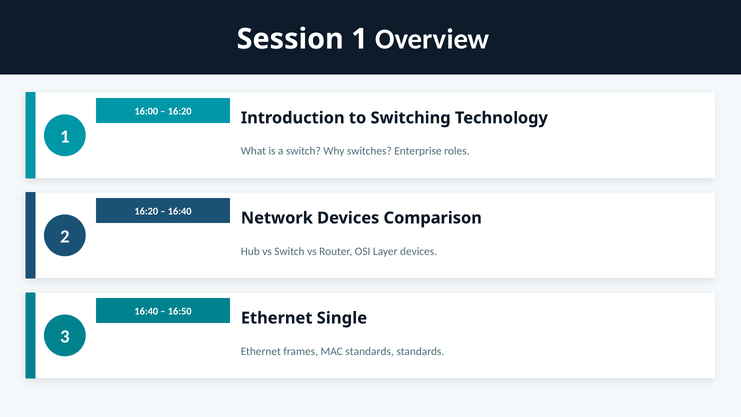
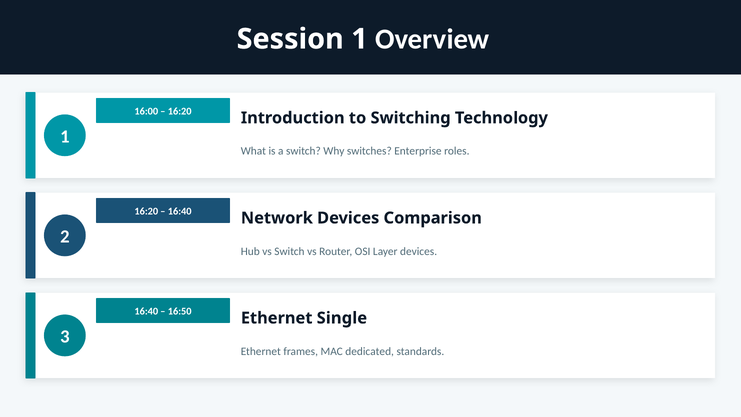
MAC standards: standards -> dedicated (370, 351)
